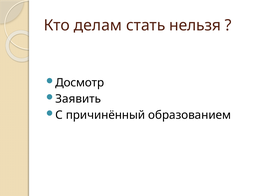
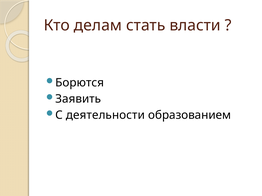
нельзя: нельзя -> власти (195, 25)
Досмотр: Досмотр -> Борются (80, 83)
причинённый: причинённый -> деятельности (105, 115)
